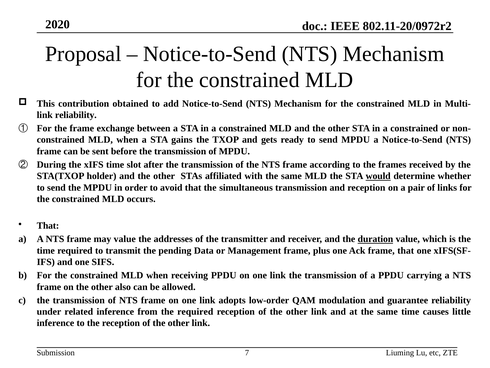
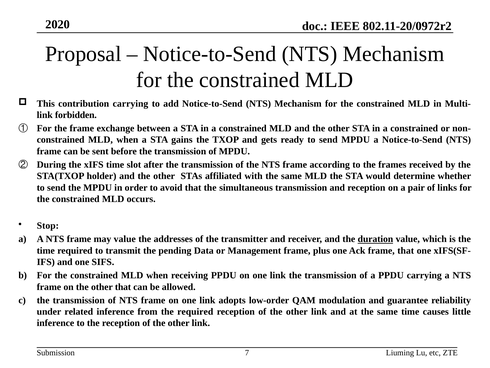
contribution obtained: obtained -> carrying (130, 103)
link reliability: reliability -> forbidden (76, 115)
would underline: present -> none (378, 176)
That: That -> Stop (48, 225)
other also: also -> that (123, 286)
